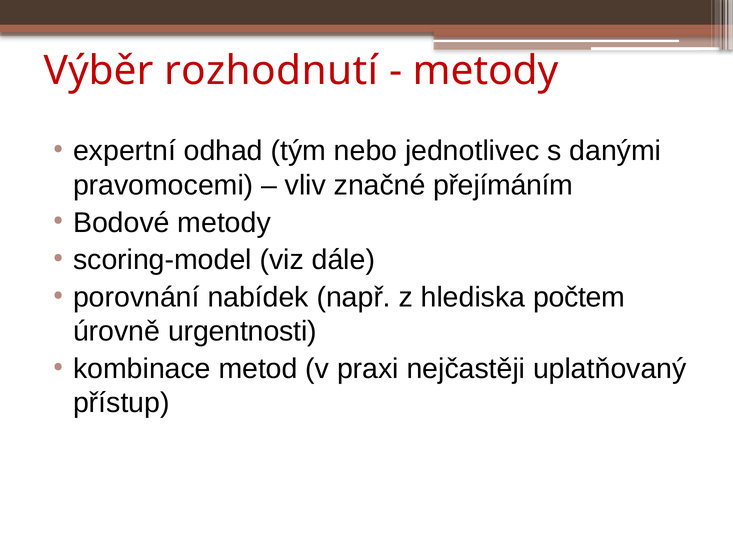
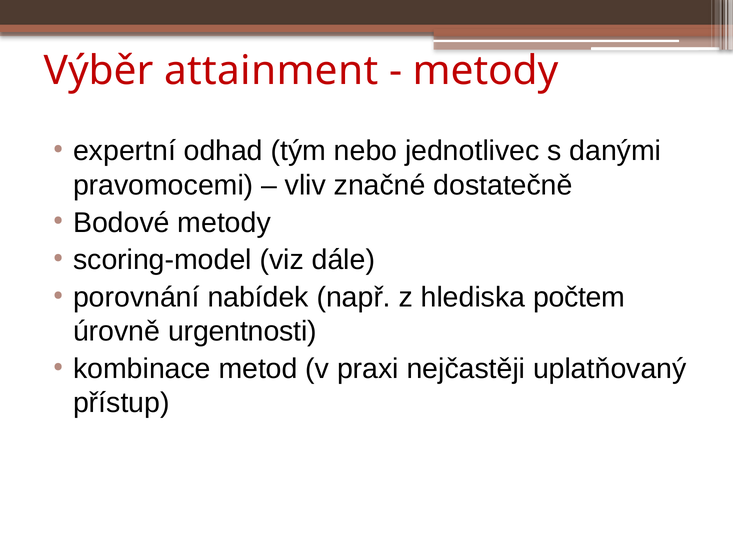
rozhodnutí: rozhodnutí -> attainment (271, 71)
přejímáním: přejímáním -> dostatečně (503, 185)
